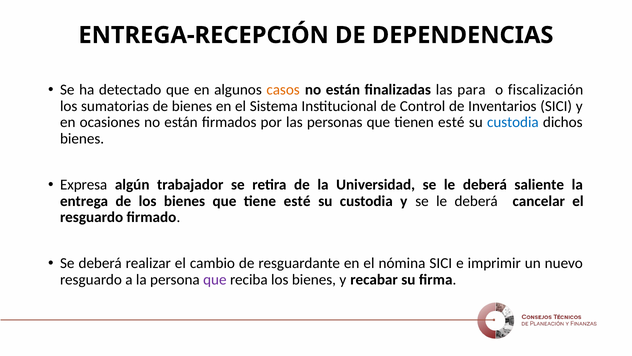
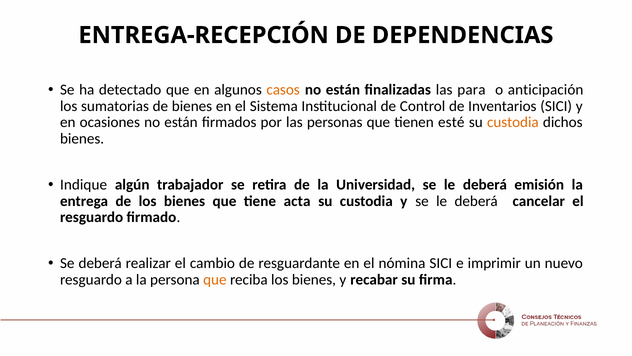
fiscalización: fiscalización -> anticipación (546, 90)
custodia colour: blue -> orange (513, 122)
Expresa: Expresa -> Indique (84, 184)
saliente: saliente -> emisión (539, 184)
tiene esté: esté -> acta (297, 201)
que colour: purple -> orange (215, 279)
